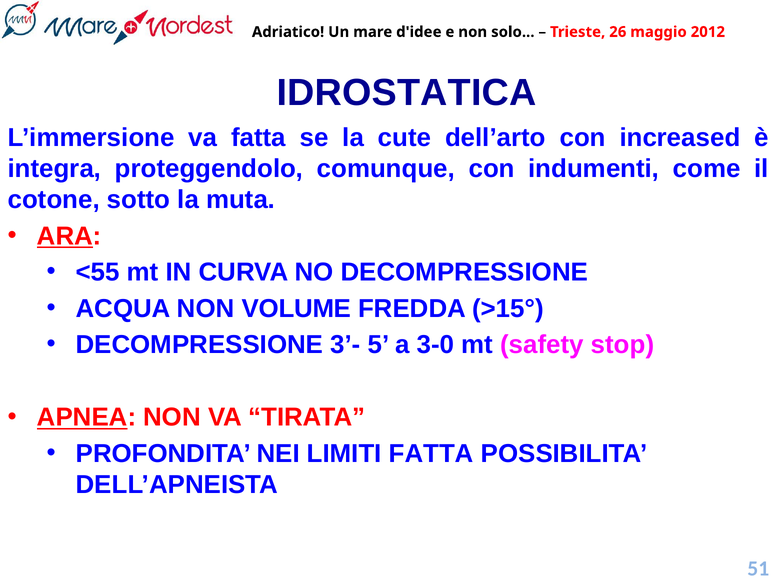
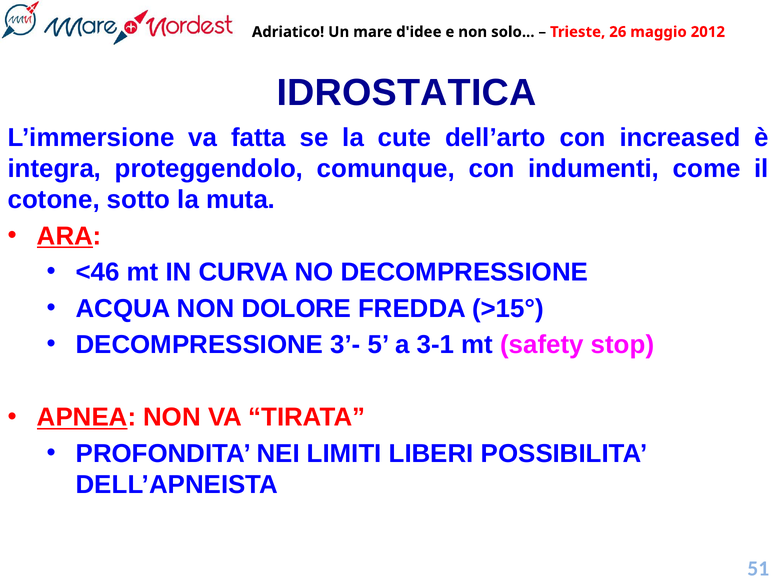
<55: <55 -> <46 (98, 272)
VOLUME: VOLUME -> DOLORE (296, 308)
3-0: 3-0 -> 3-1 (435, 345)
LIMITI FATTA: FATTA -> LIBERI (431, 453)
